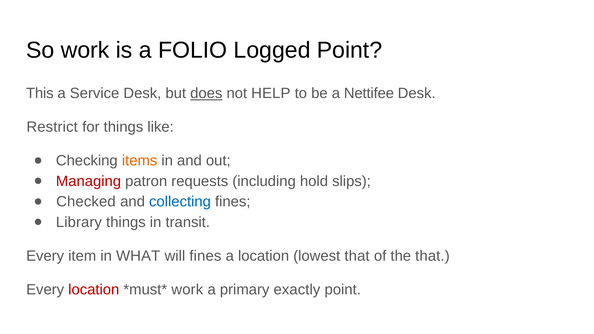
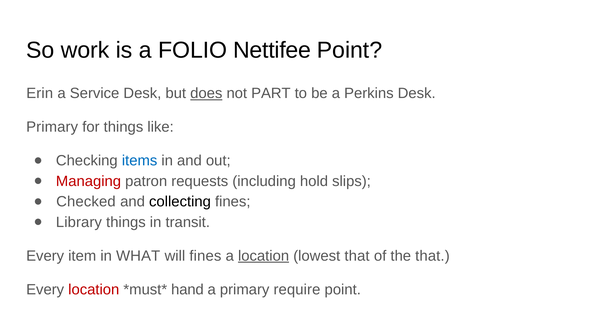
Logged: Logged -> Nettifee (272, 50)
This: This -> Erin (40, 93)
HELP: HELP -> PART (271, 93)
Nettifee: Nettifee -> Perkins (369, 93)
Restrict: Restrict -> Primary (52, 127)
items colour: orange -> blue (140, 161)
collecting colour: blue -> black (180, 202)
location underline: none -> present (264, 256)
work: work -> hand (187, 290)
exactly: exactly -> require (297, 290)
